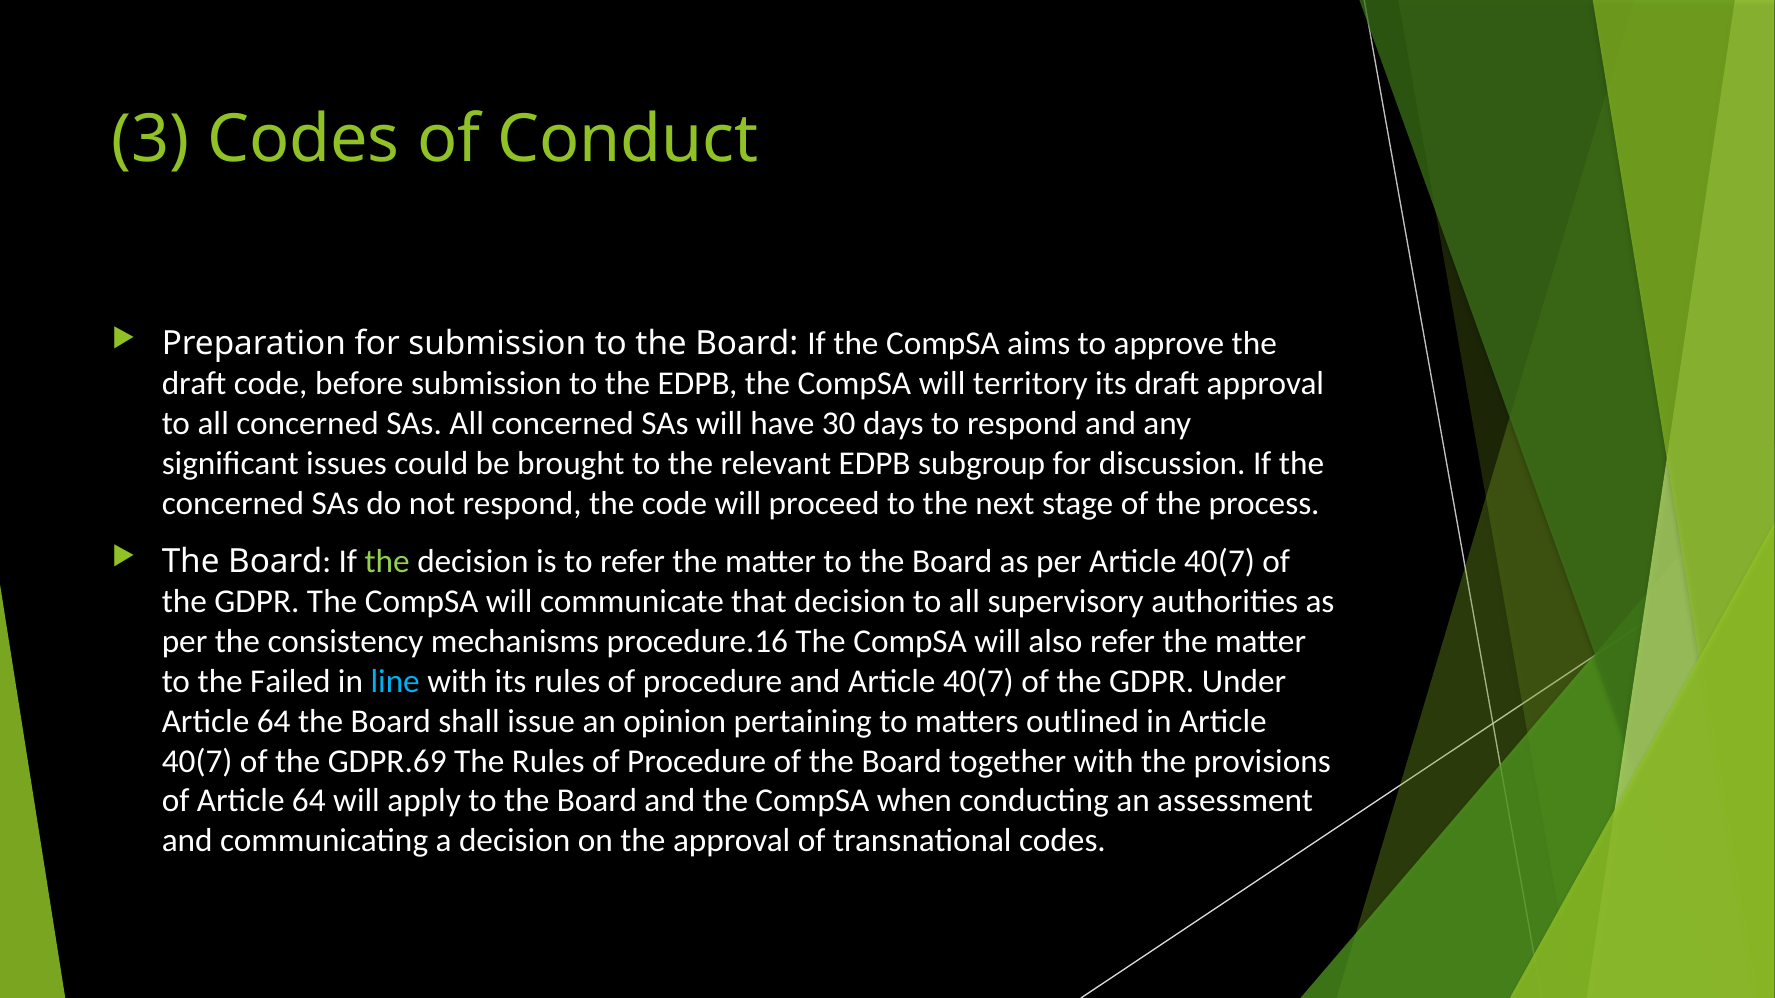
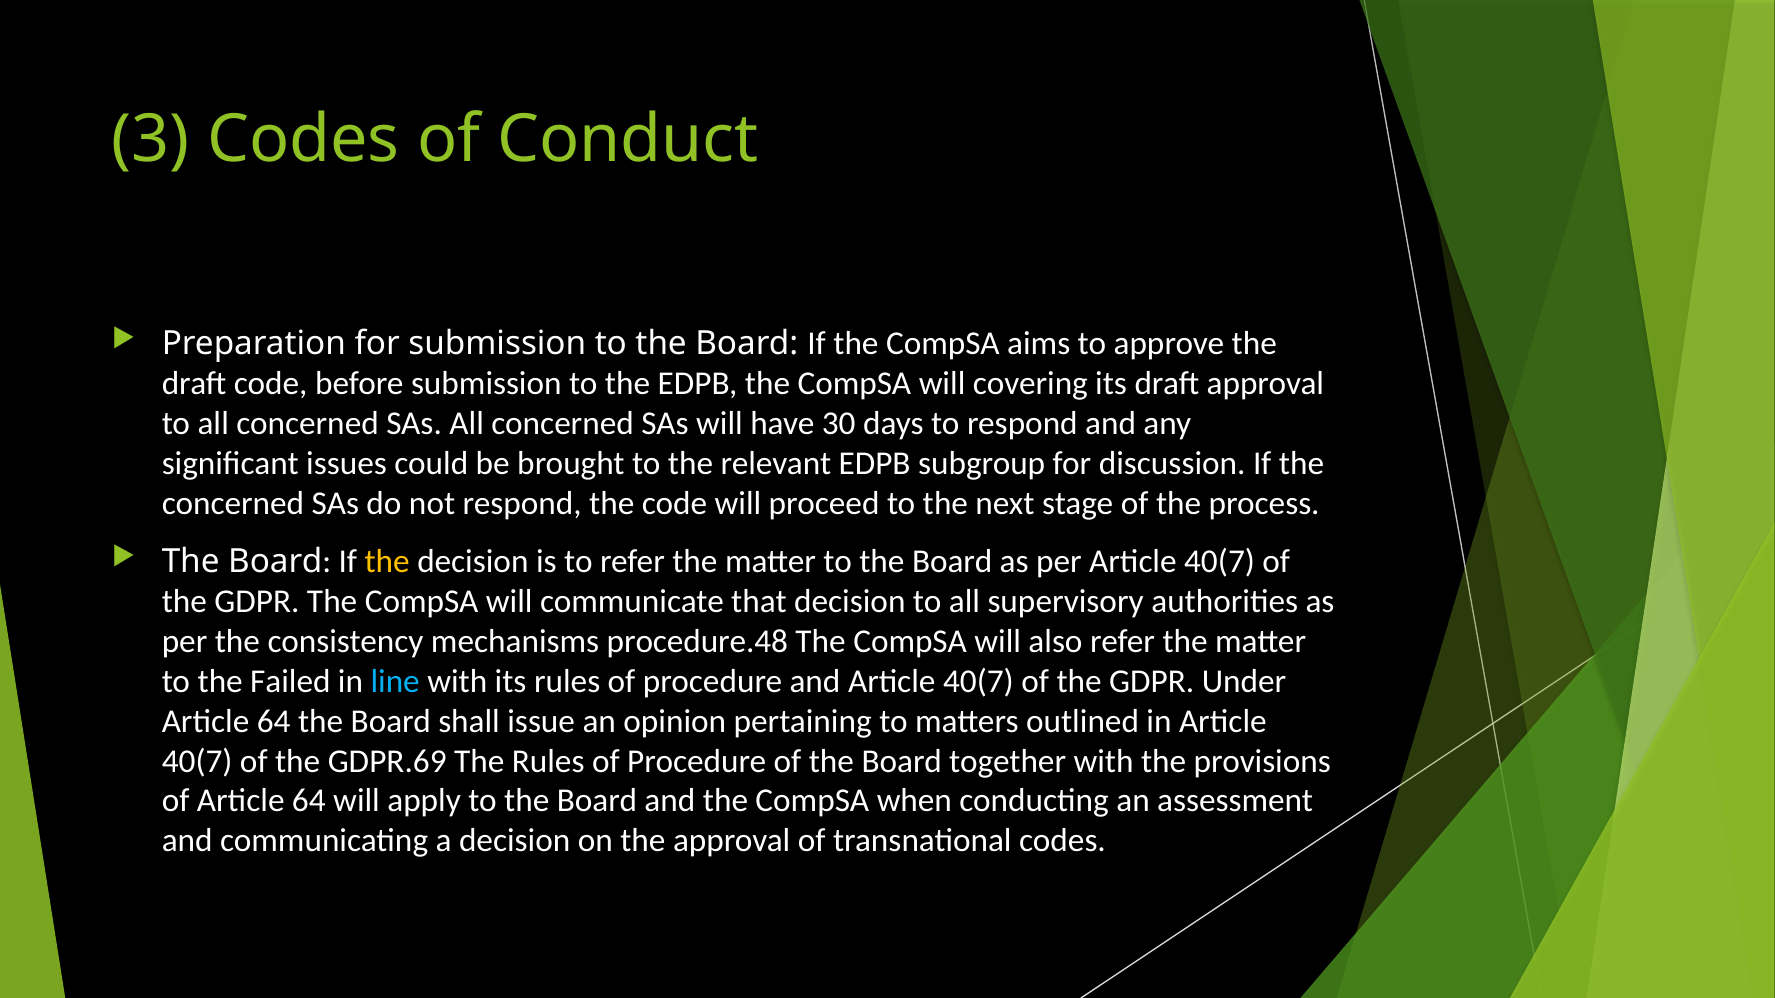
territory: territory -> covering (1030, 383)
the colour: light green -> yellow (387, 562)
procedure.16: procedure.16 -> procedure.48 (697, 642)
